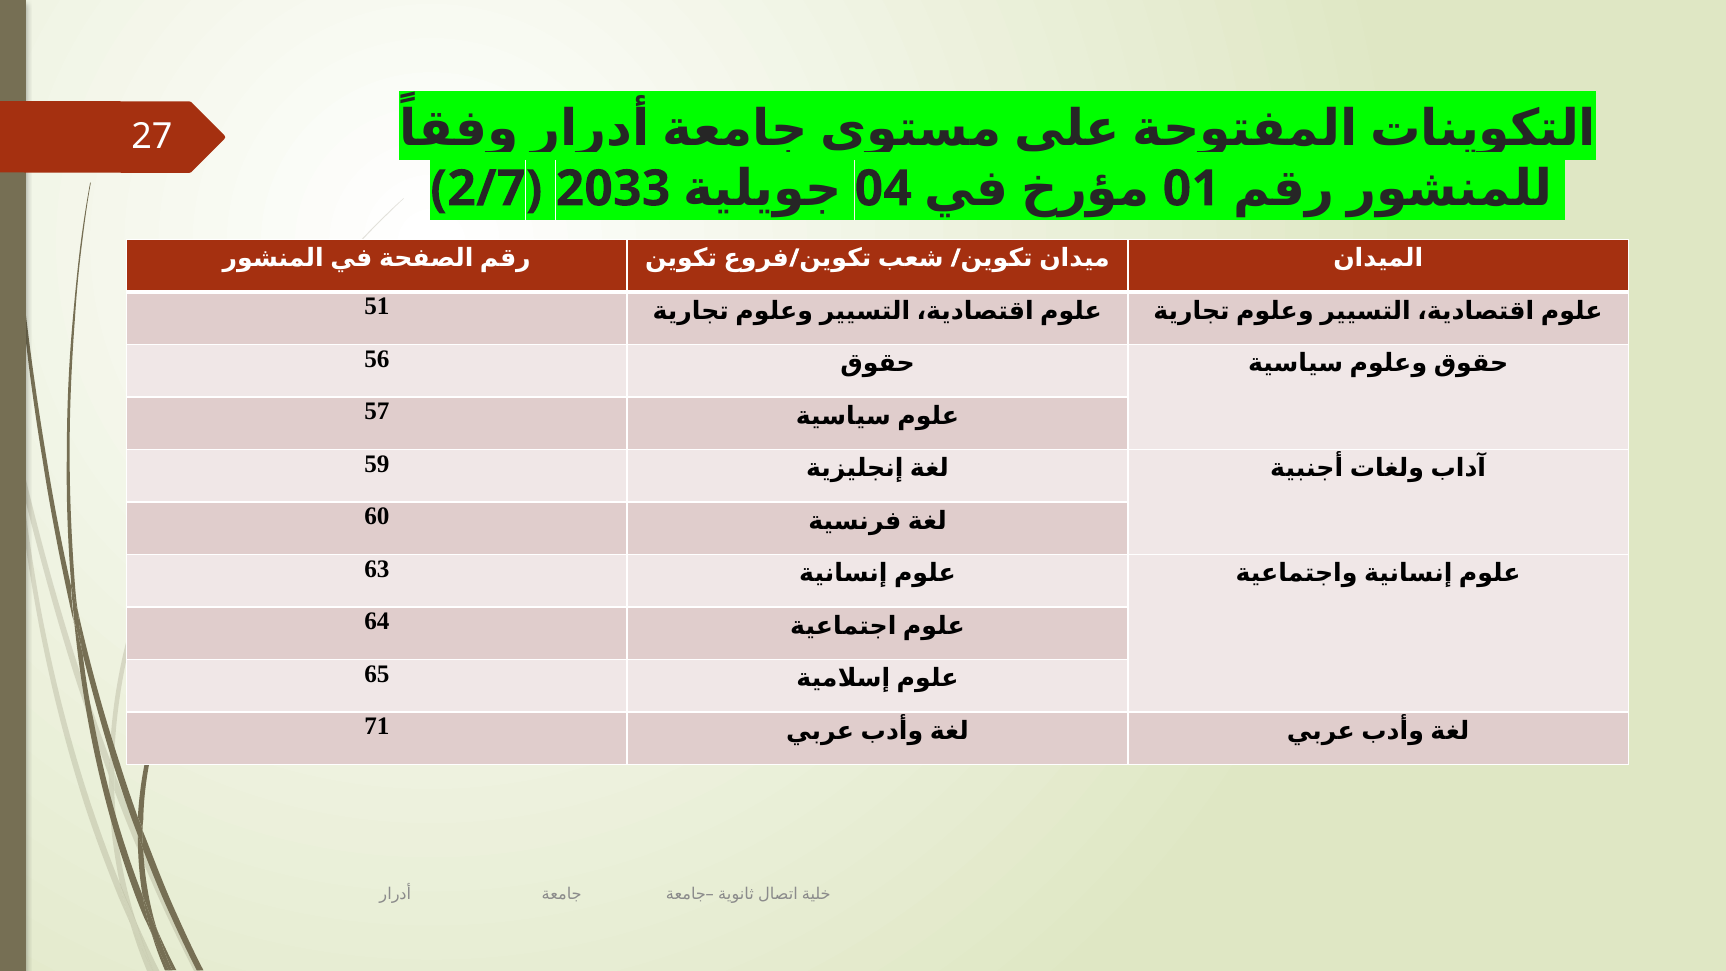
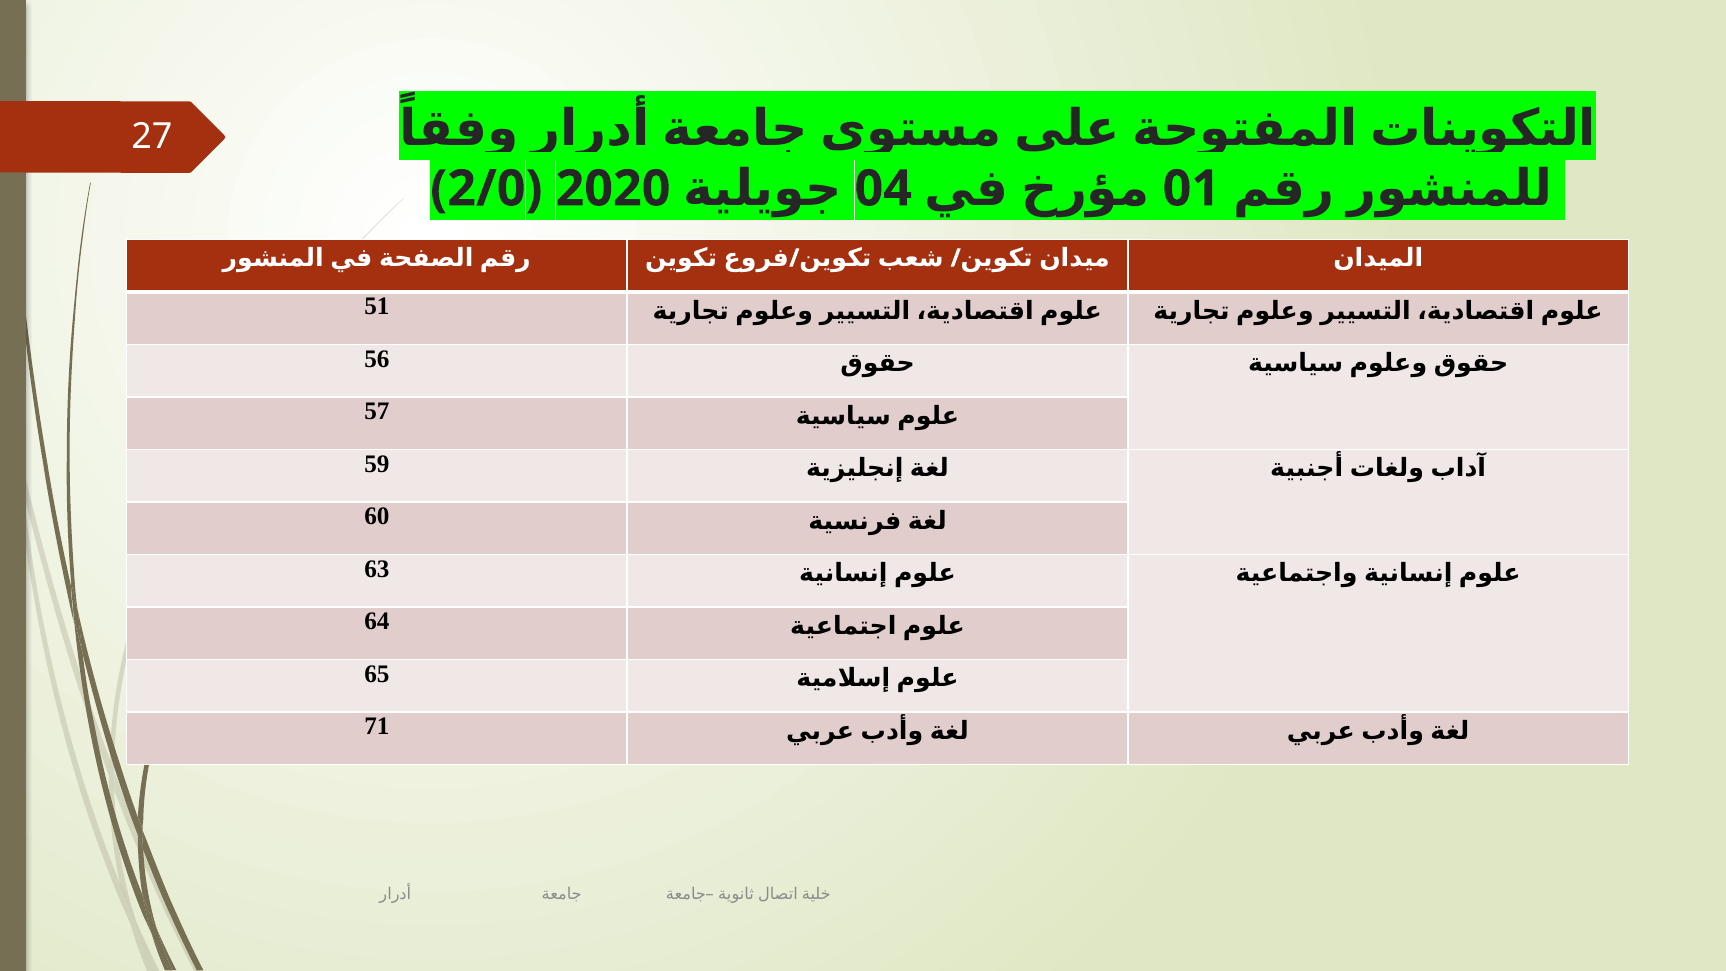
2/7: 2/7 -> 2/0 (486, 189)
2033: 2033 -> 2020 (613, 189)
